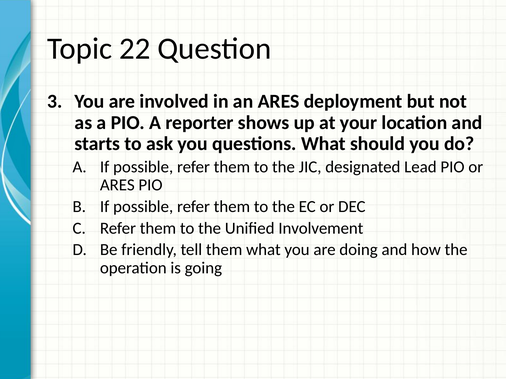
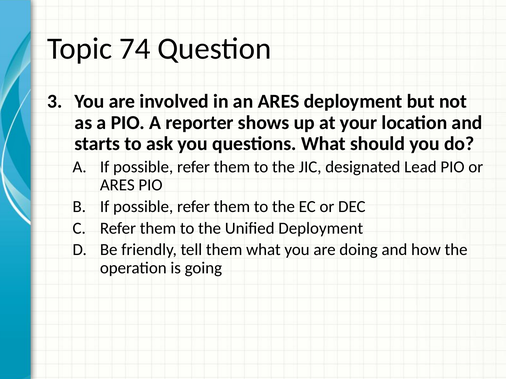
22: 22 -> 74 (135, 49)
Unified Involvement: Involvement -> Deployment (321, 228)
